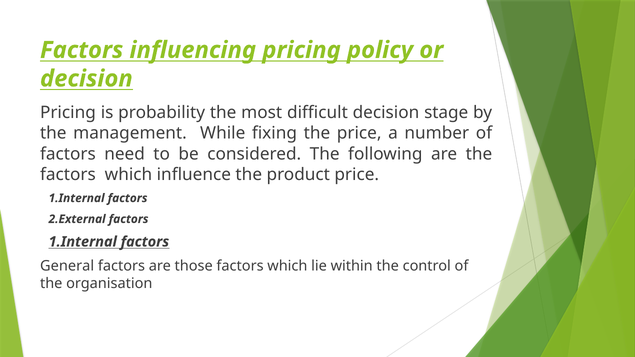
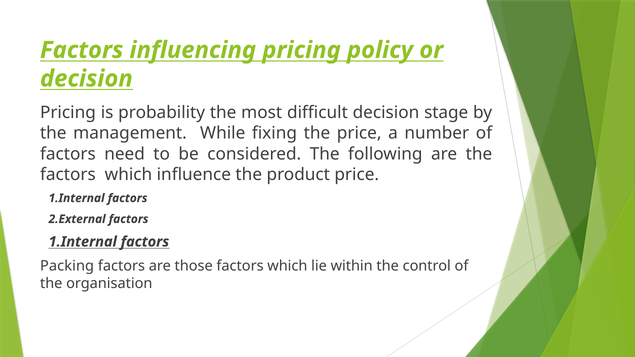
General: General -> Packing (67, 266)
